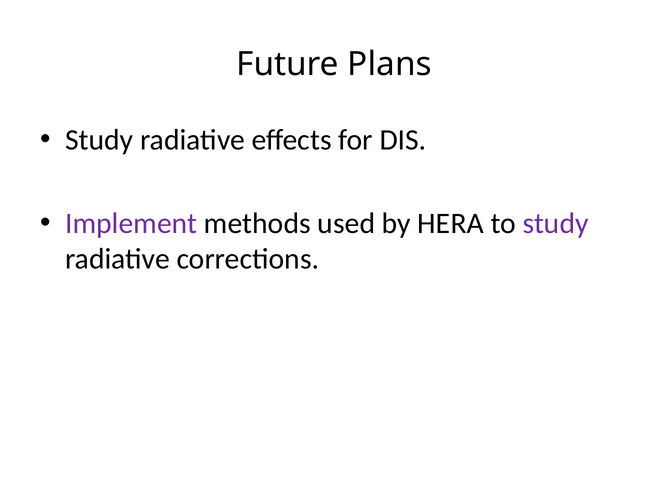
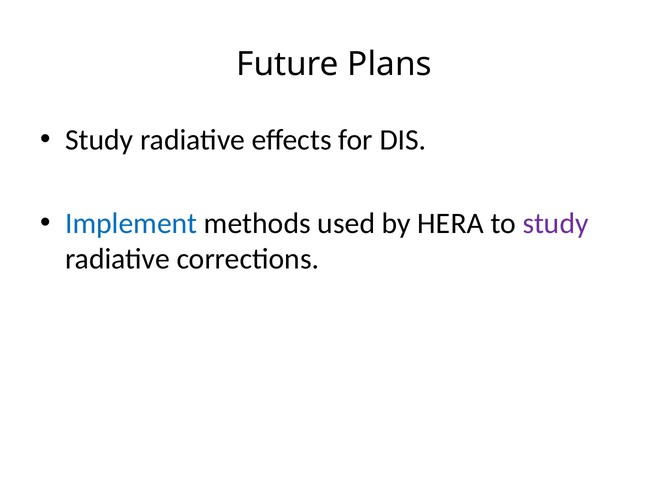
Implement colour: purple -> blue (131, 223)
